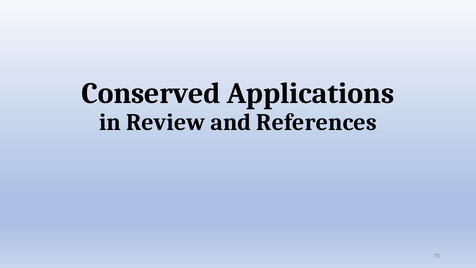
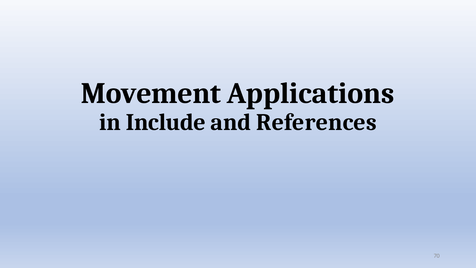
Conserved: Conserved -> Movement (151, 93)
Review: Review -> Include (166, 122)
